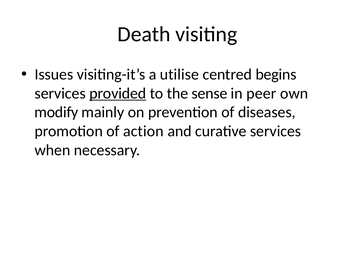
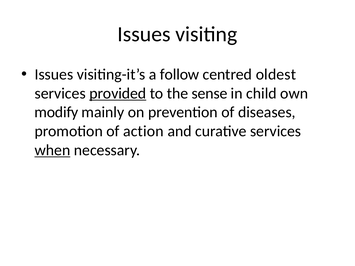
Death: Death -> Issues (144, 34)
utilise: utilise -> follow (180, 74)
begins: begins -> oldest (276, 74)
peer: peer -> child (261, 93)
when underline: none -> present (52, 150)
